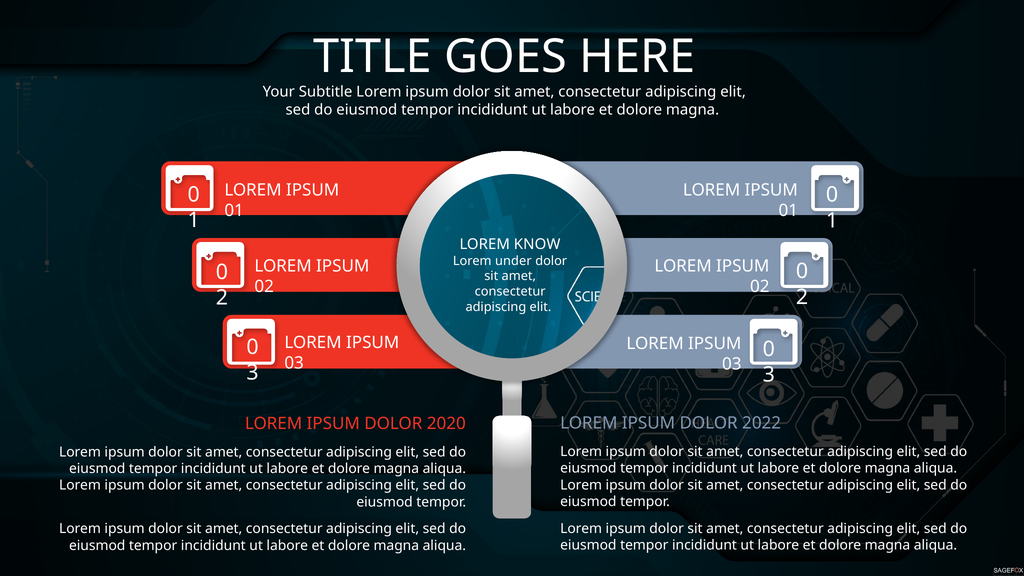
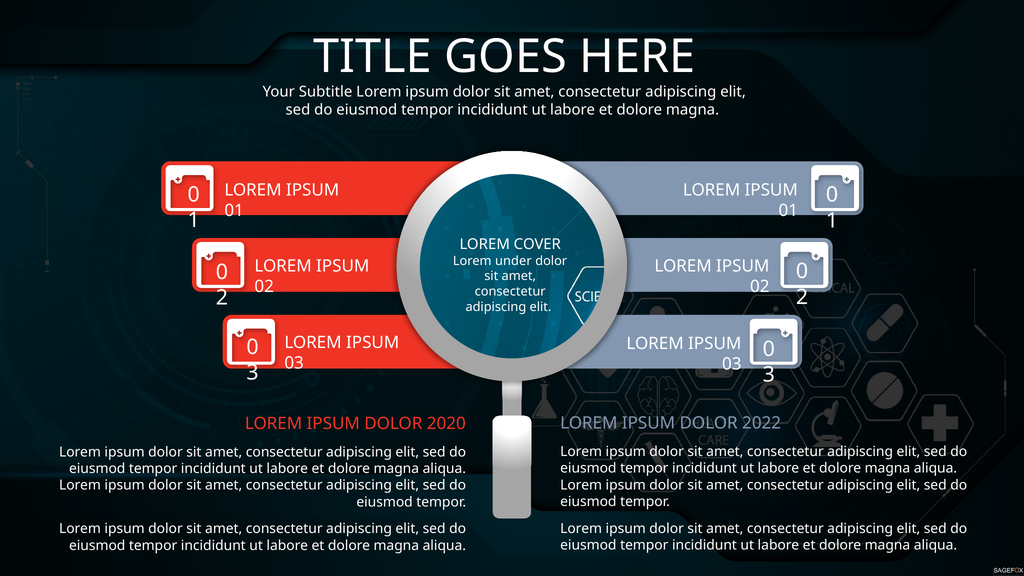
KNOW: KNOW -> COVER (537, 244)
